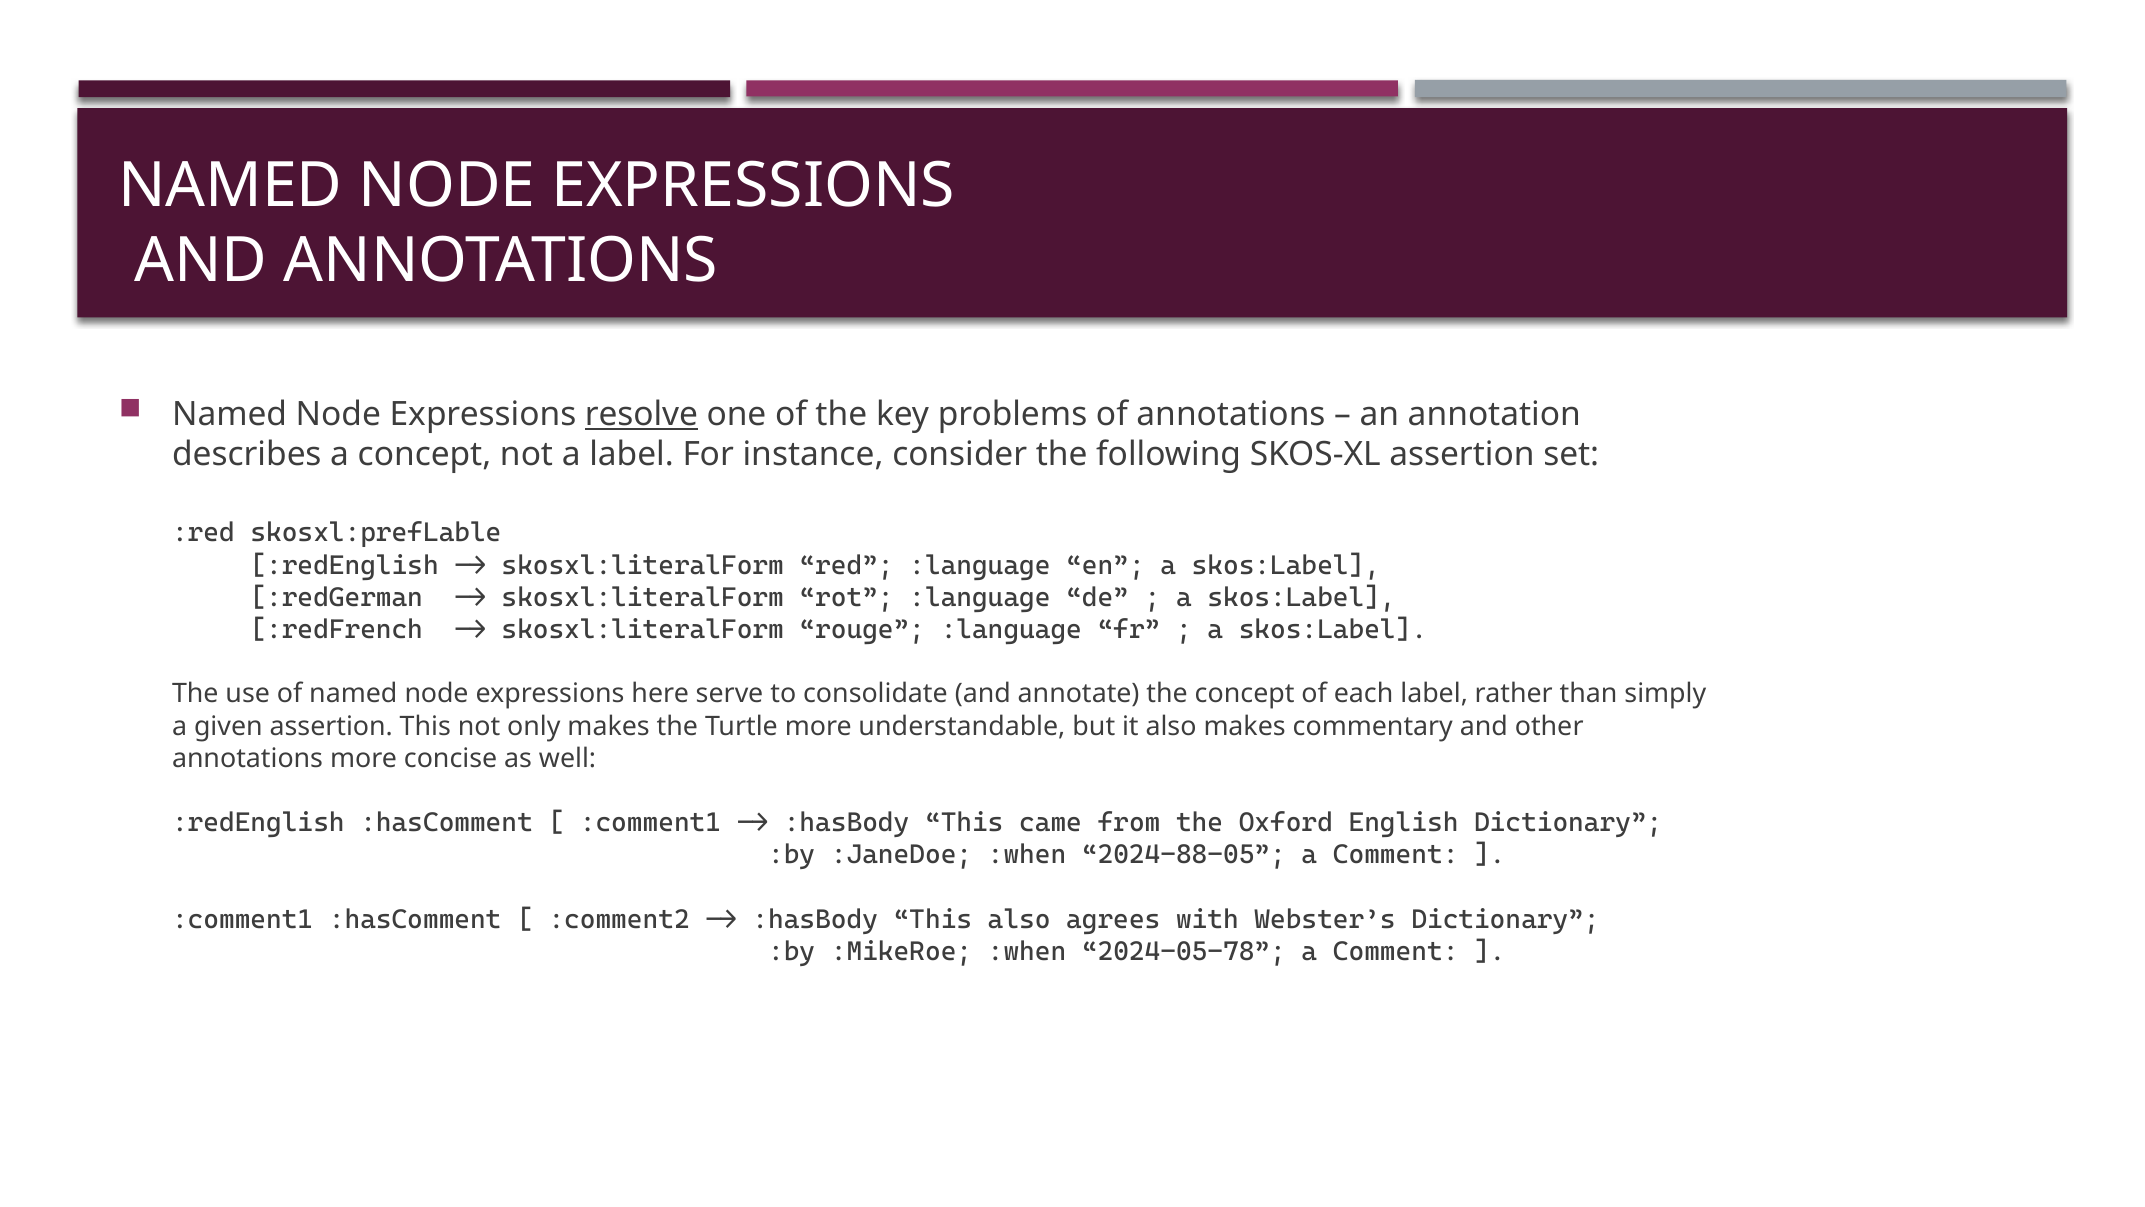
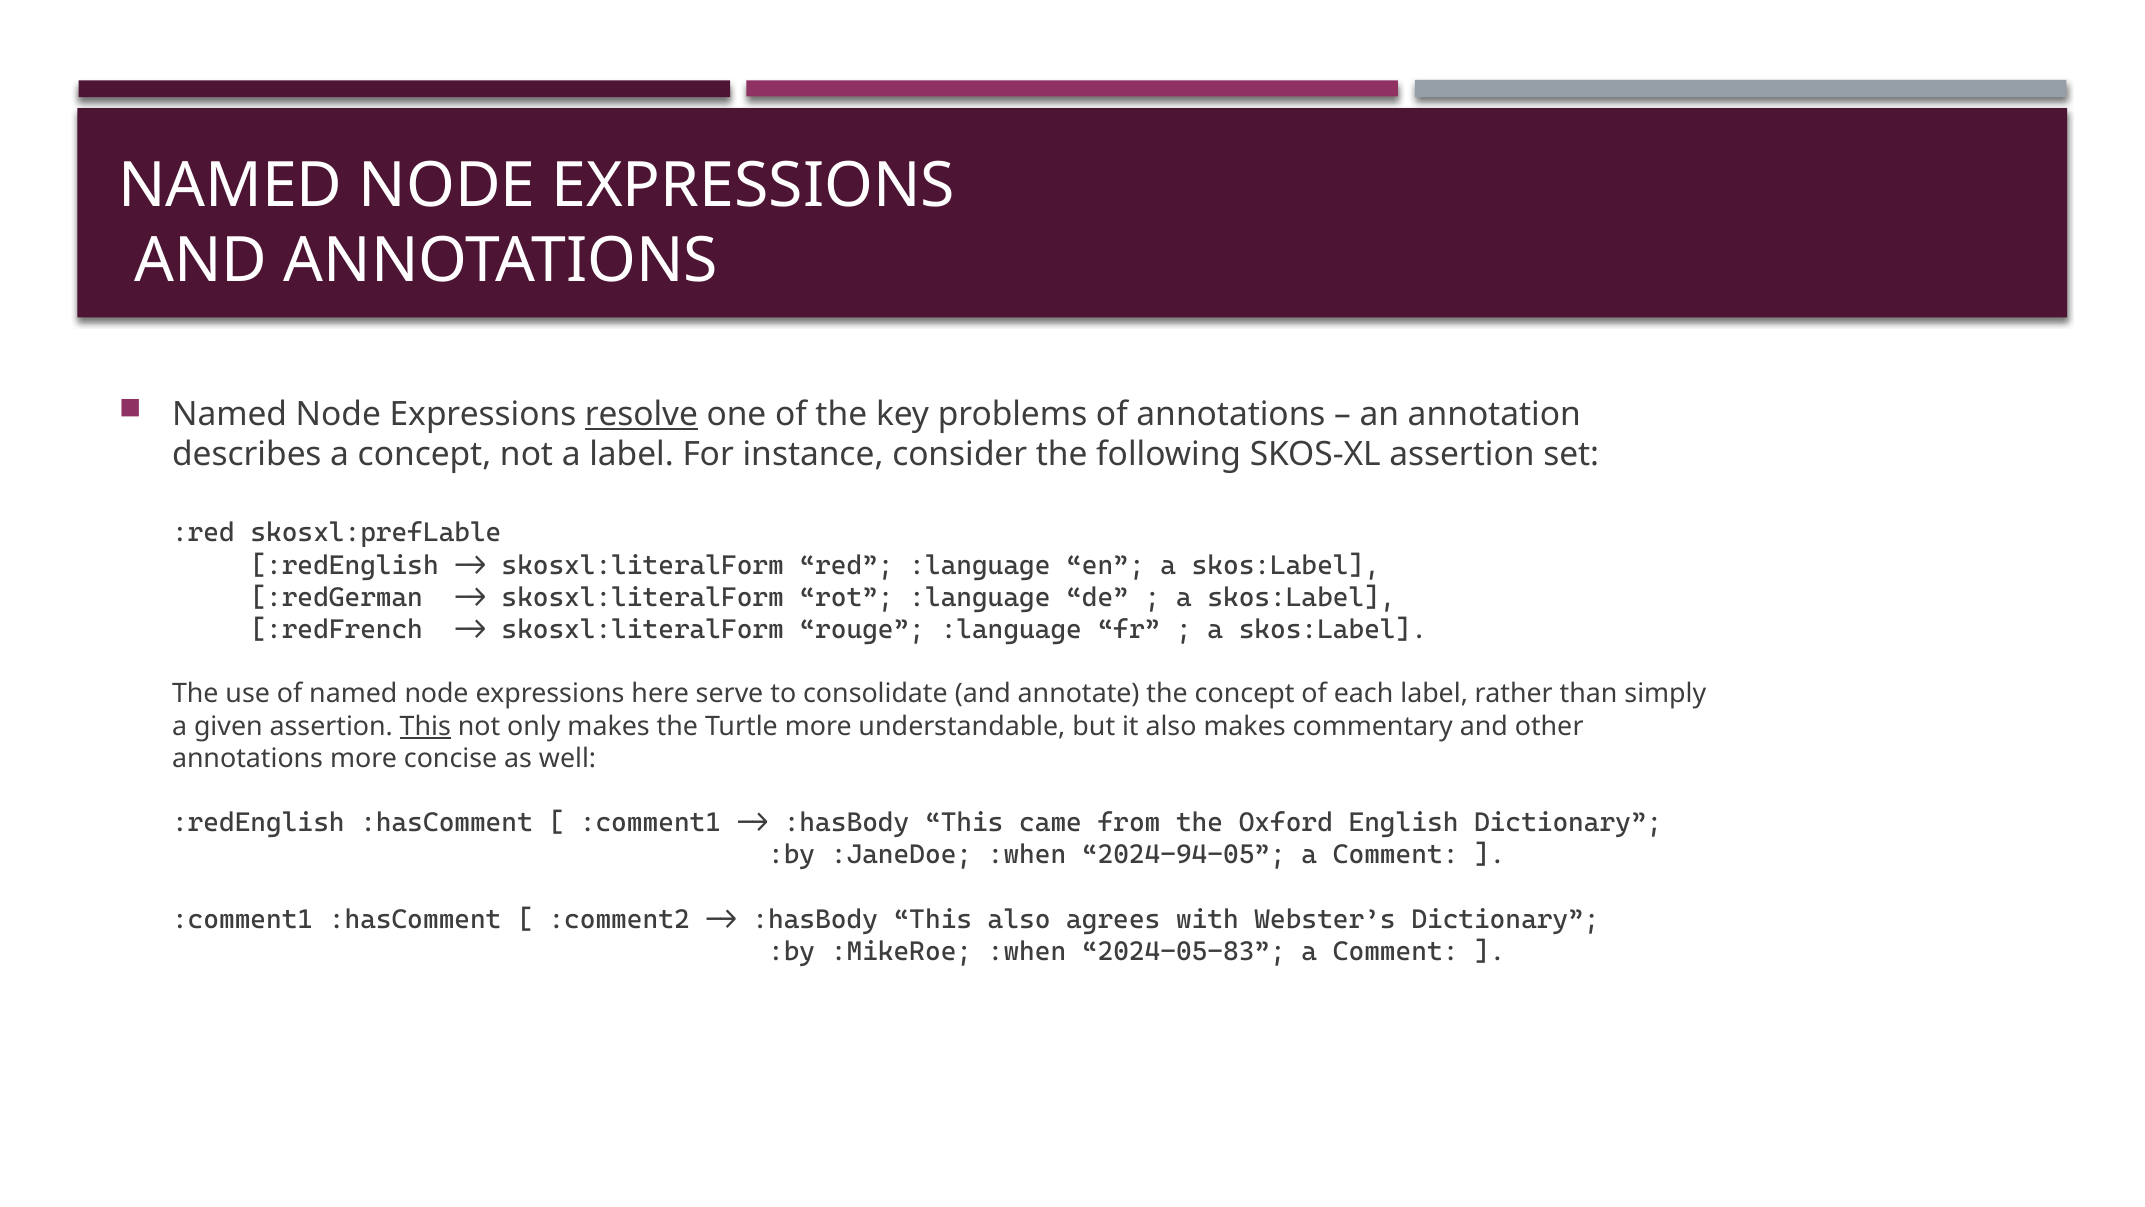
This underline: none -> present (425, 726)
2024-88-05: 2024-88-05 -> 2024-94-05 (1184, 855)
2024-05-78: 2024-05-78 -> 2024-05-83 (1184, 951)
